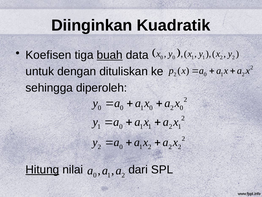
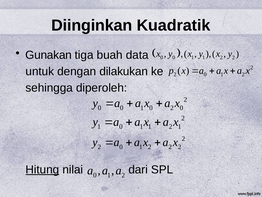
Koefisen: Koefisen -> Gunakan (49, 55)
buah underline: present -> none (110, 55)
dituliskan: dituliskan -> dilakukan (124, 71)
